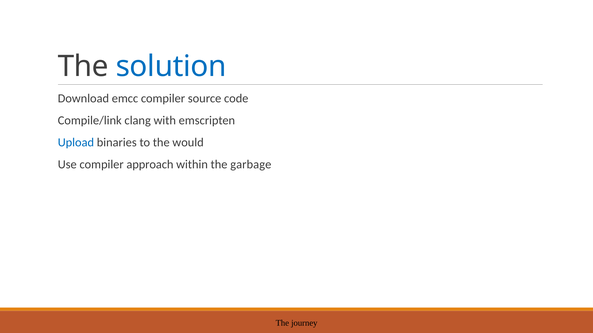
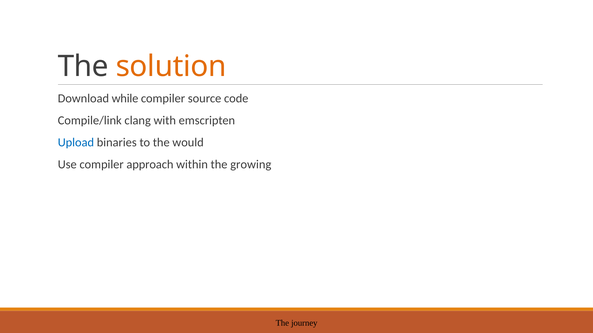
solution colour: blue -> orange (171, 66)
emcc: emcc -> while (125, 99)
garbage: garbage -> growing (251, 165)
